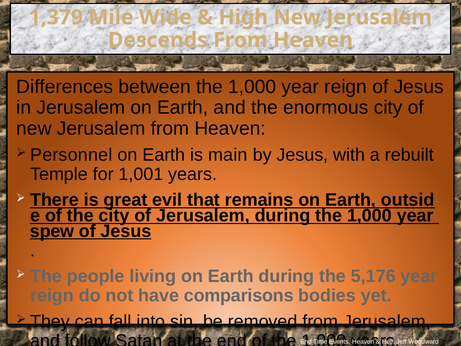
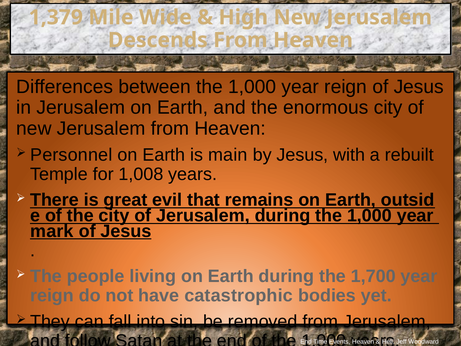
1,001: 1,001 -> 1,008 (141, 174)
spew: spew -> mark (52, 231)
5,176: 5,176 -> 1,700 (373, 276)
comparisons: comparisons -> catastrophic (239, 295)
